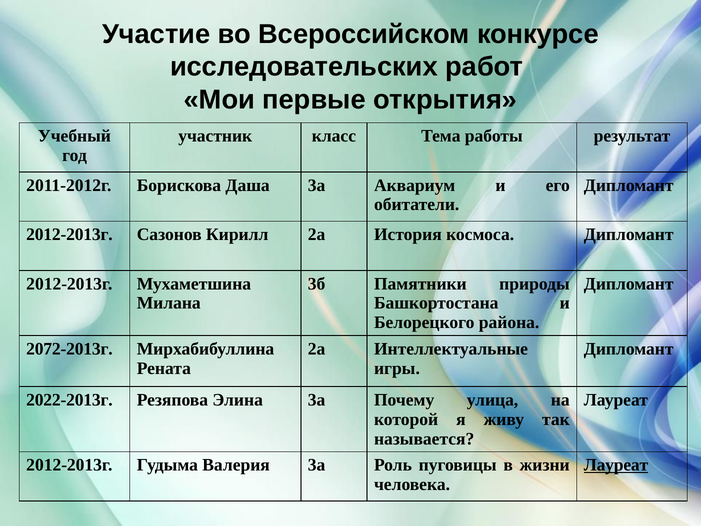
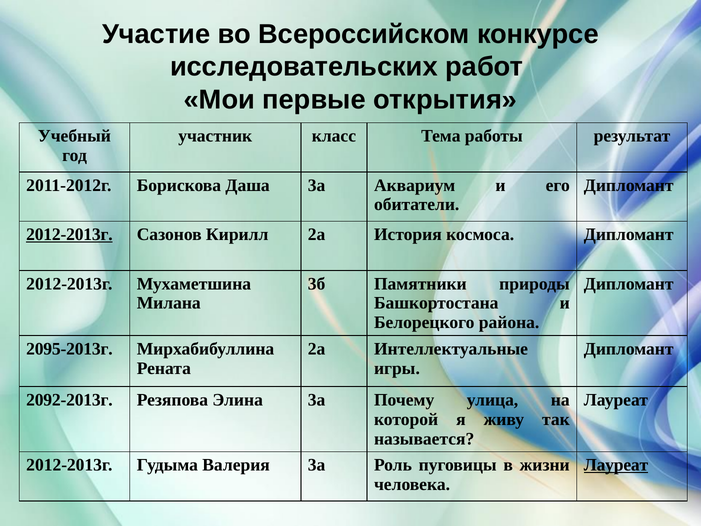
2012-2013г underline: none -> present (69, 234)
2072-2013г: 2072-2013г -> 2095-2013г (69, 349)
2022-2013г: 2022-2013г -> 2092-2013г (69, 400)
